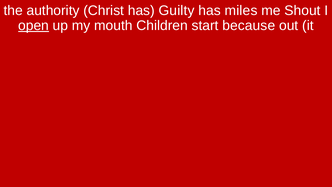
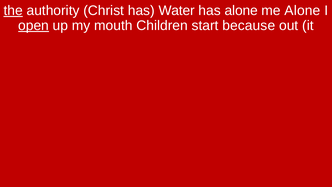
the underline: none -> present (13, 11)
Guilty: Guilty -> Water (177, 11)
has miles: miles -> alone (241, 11)
me Shout: Shout -> Alone (302, 11)
